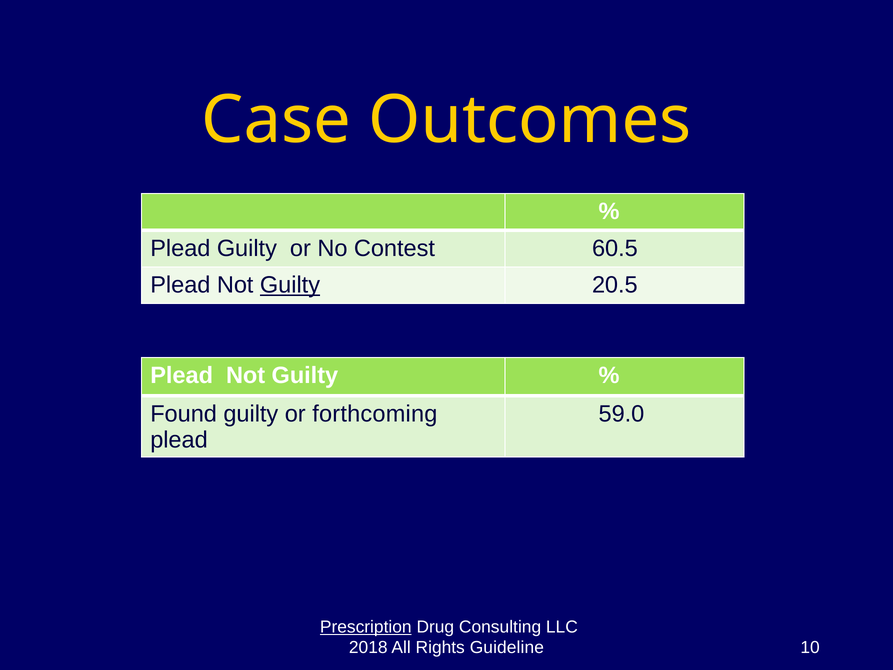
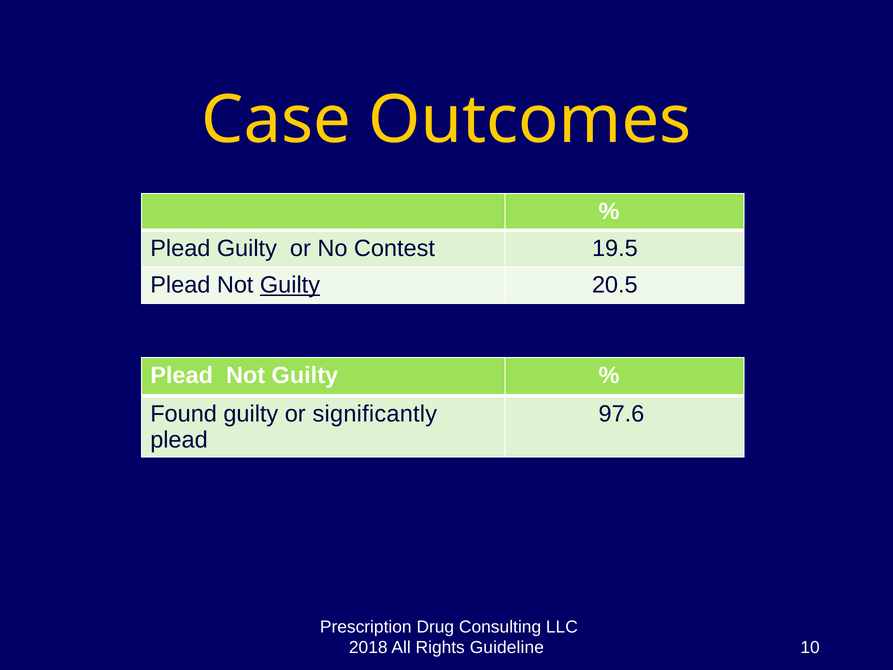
60.5: 60.5 -> 19.5 (615, 248)
forthcoming: forthcoming -> significantly (375, 414)
59.0: 59.0 -> 97.6 (621, 414)
Prescription underline: present -> none (366, 627)
